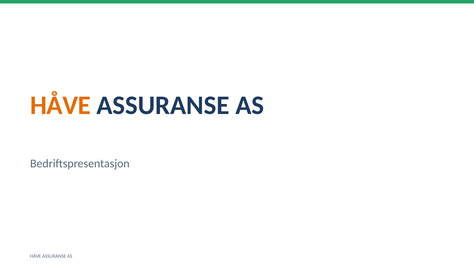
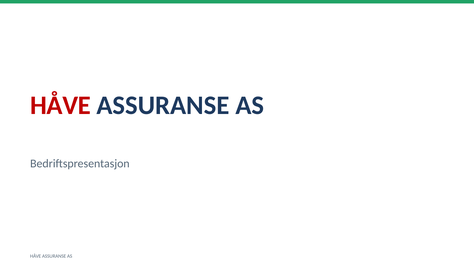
HÅVE colour: orange -> red (60, 105)
